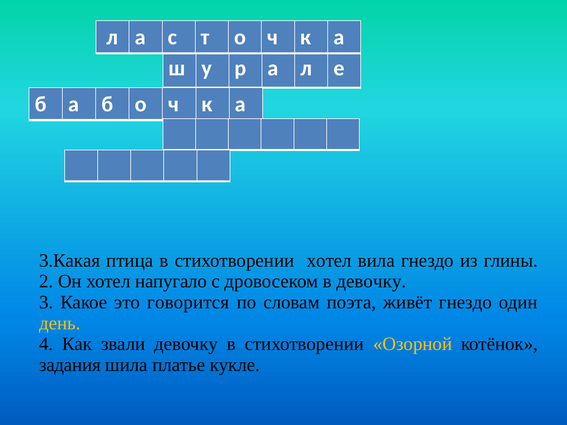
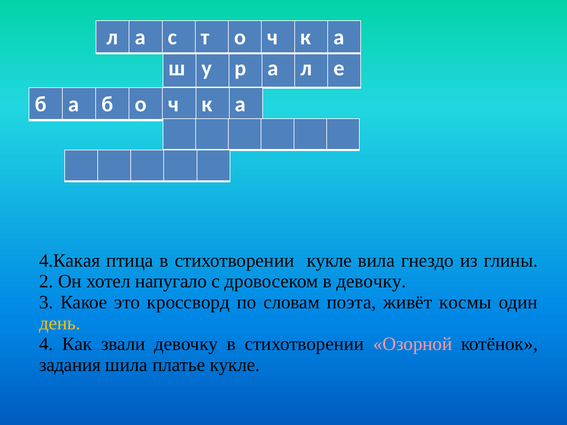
3.Какая: 3.Какая -> 4.Какая (70, 261)
стихотворении хотел: хотел -> кукле (329, 261)
говорится: говорится -> кроссворд (188, 302)
живёт гнездо: гнездо -> космы (465, 302)
Озорной colour: yellow -> pink (413, 344)
